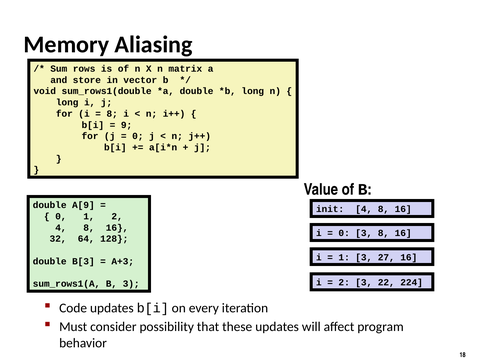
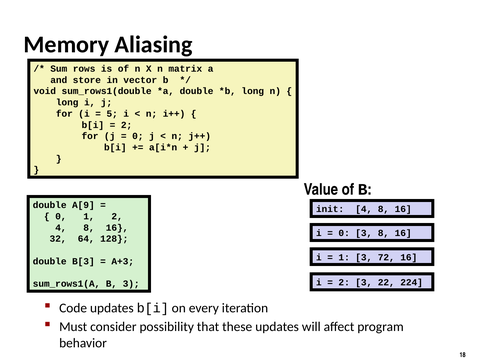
8: 8 -> 5 (112, 114)
9: 9 -> 2 (127, 125)
27: 27 -> 72 (386, 257)
